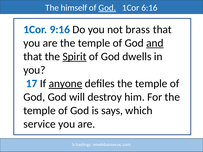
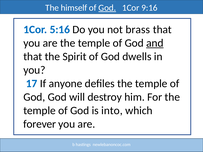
6:16: 6:16 -> 9:16 (149, 8)
9:16: 9:16 -> 5:16 (60, 30)
Spirit underline: present -> none (74, 57)
anyone underline: present -> none (65, 84)
says: says -> into (112, 111)
service: service -> forever (40, 124)
